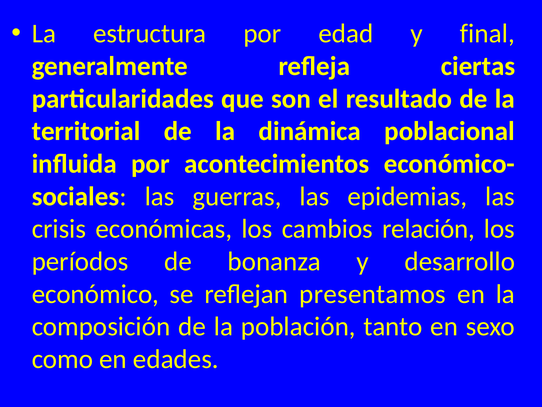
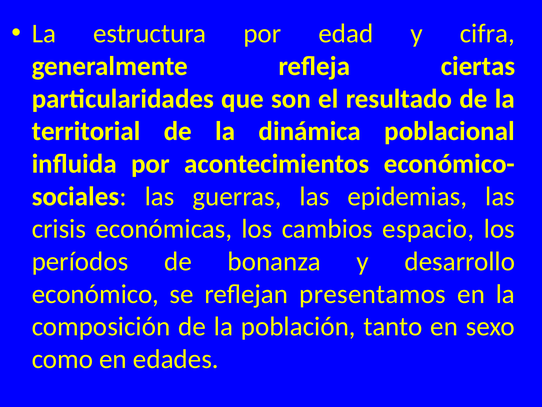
final: final -> cifra (487, 34)
relación: relación -> espacio (428, 229)
